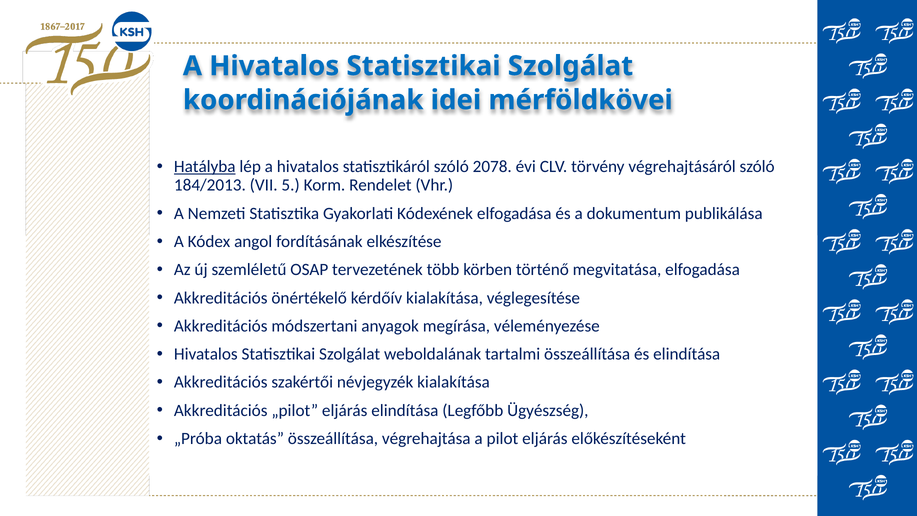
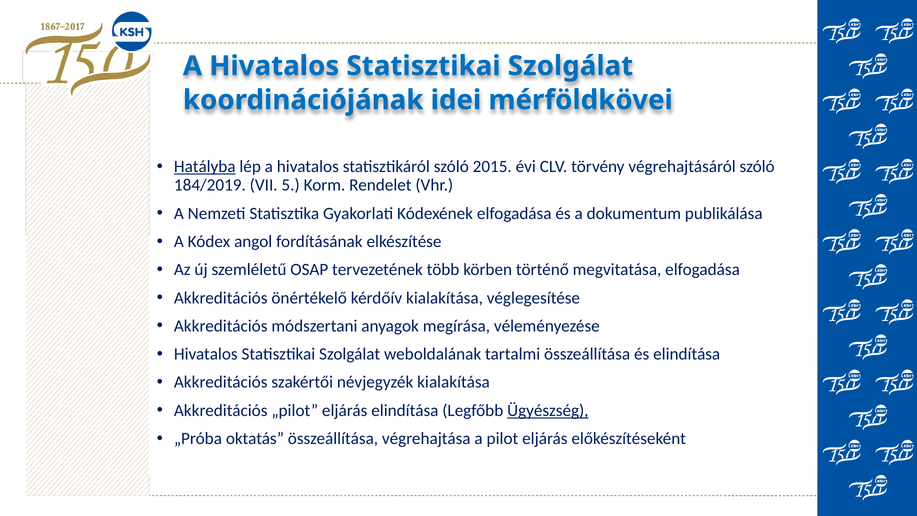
2078: 2078 -> 2015 (492, 167)
184/2013: 184/2013 -> 184/2019 (210, 185)
Ügyészség underline: none -> present (548, 410)
